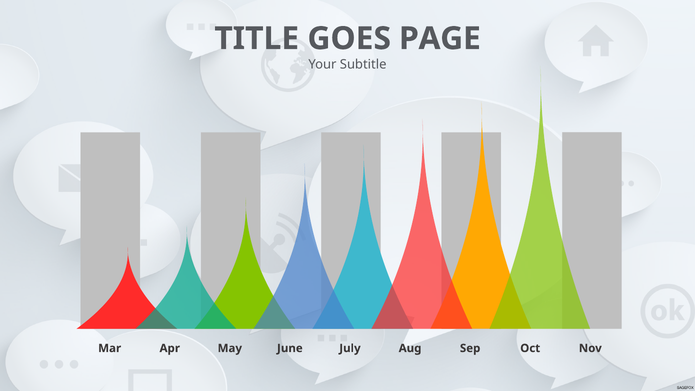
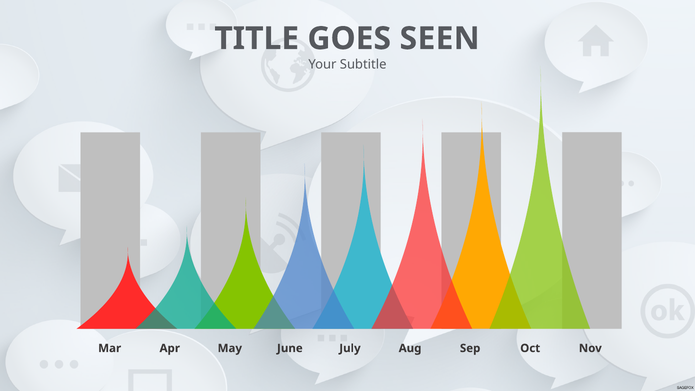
PAGE: PAGE -> SEEN (440, 39)
